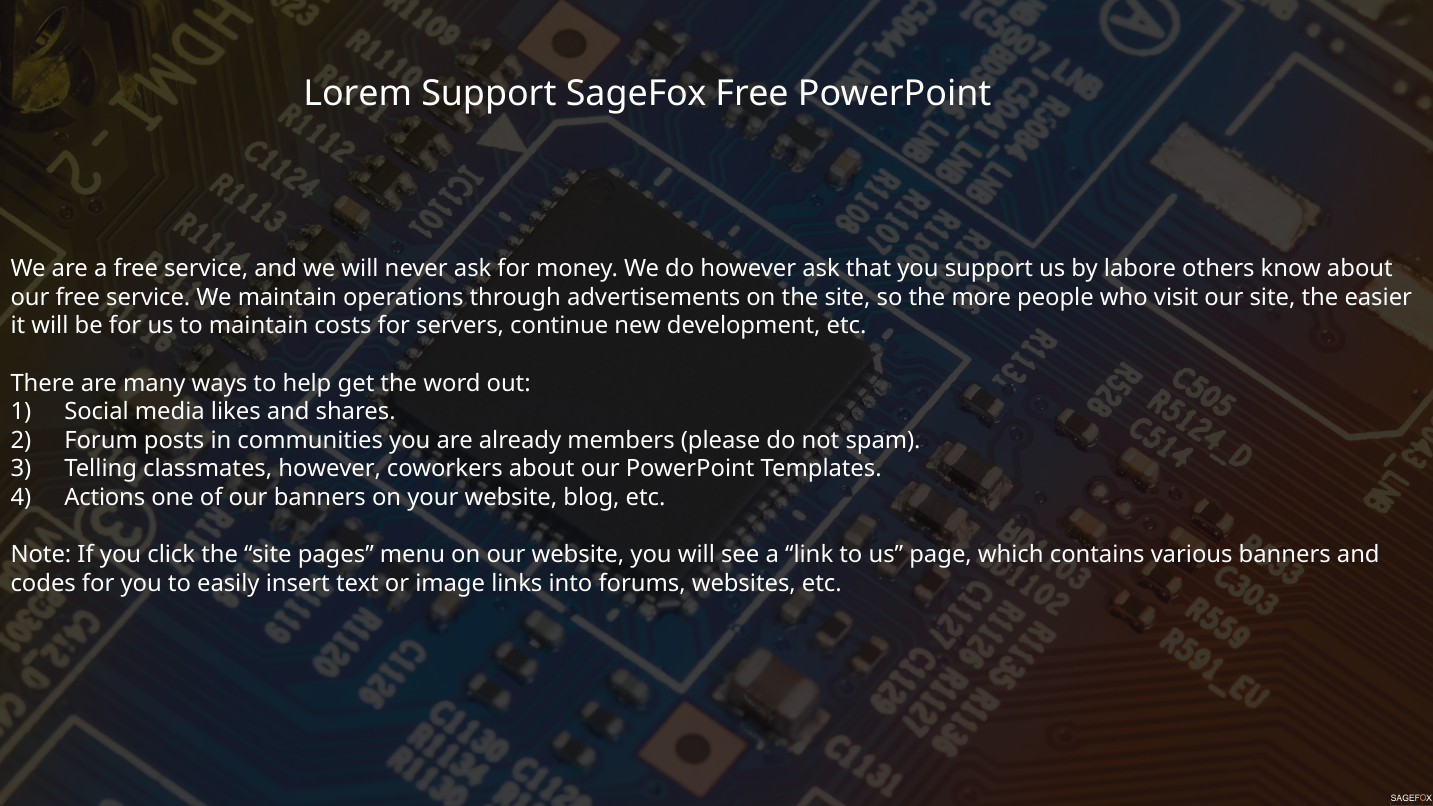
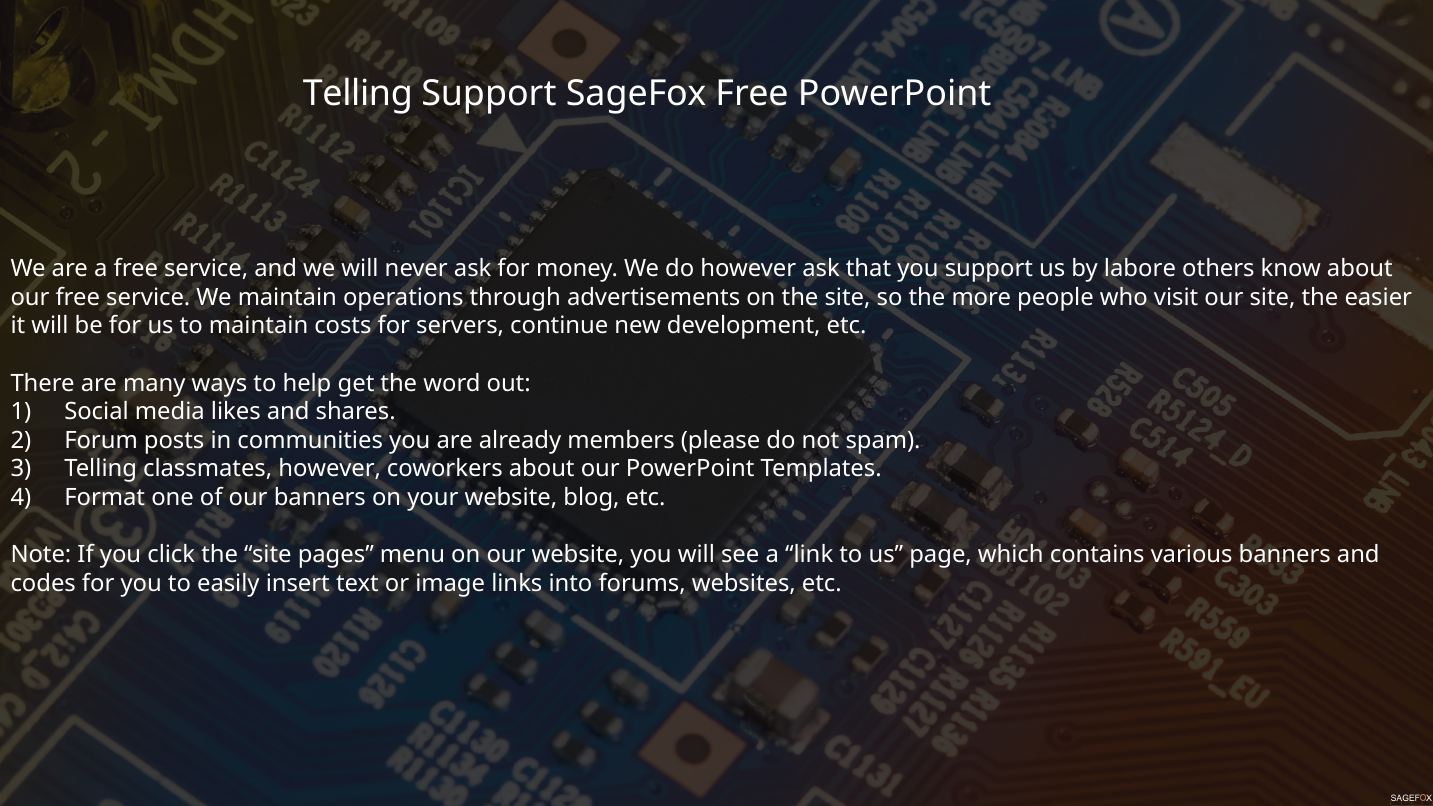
Lorem: Lorem -> Telling (358, 94)
Actions: Actions -> Format (105, 498)
